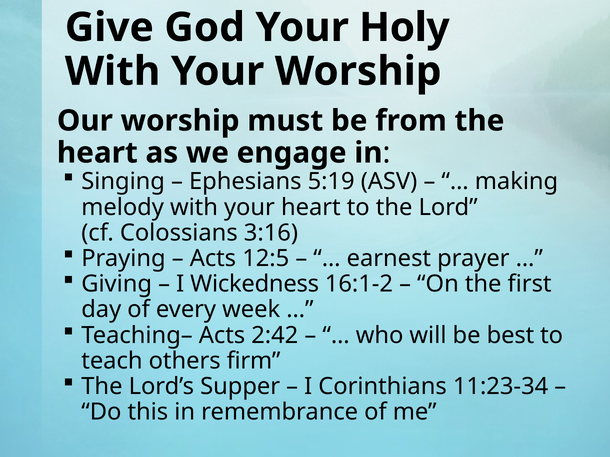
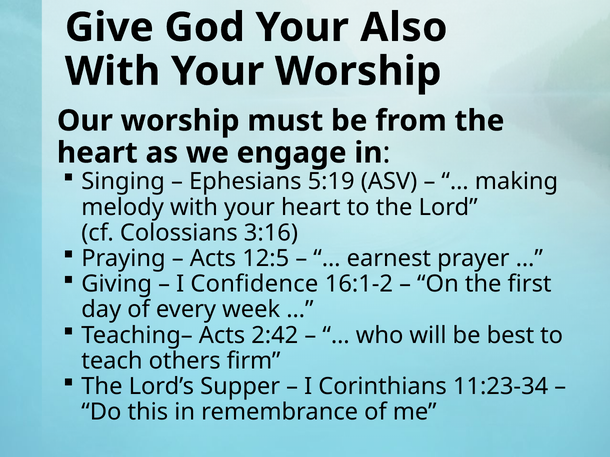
Holy: Holy -> Also (404, 28)
Wickedness: Wickedness -> Confidence (254, 284)
